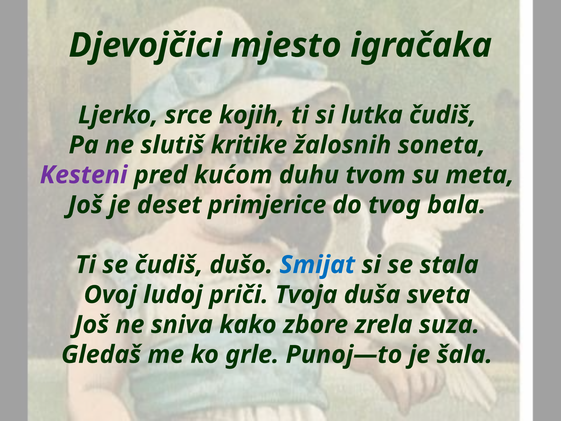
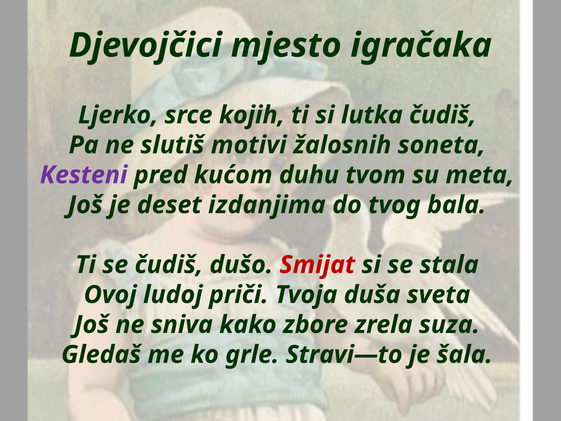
kritike: kritike -> motivi (249, 145)
primjerice: primjerice -> izdanjima (267, 205)
Smijat colour: blue -> red (317, 265)
Punoj—to: Punoj—to -> Stravi—to (344, 354)
